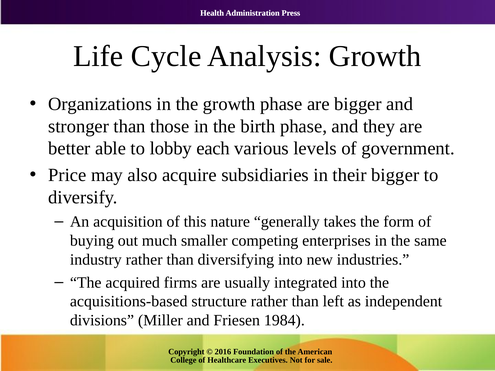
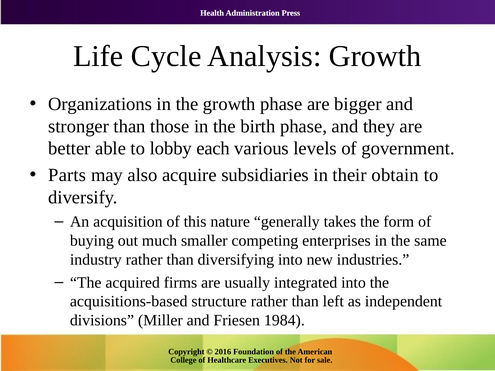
Price: Price -> Parts (67, 175)
their bigger: bigger -> obtain (395, 175)
